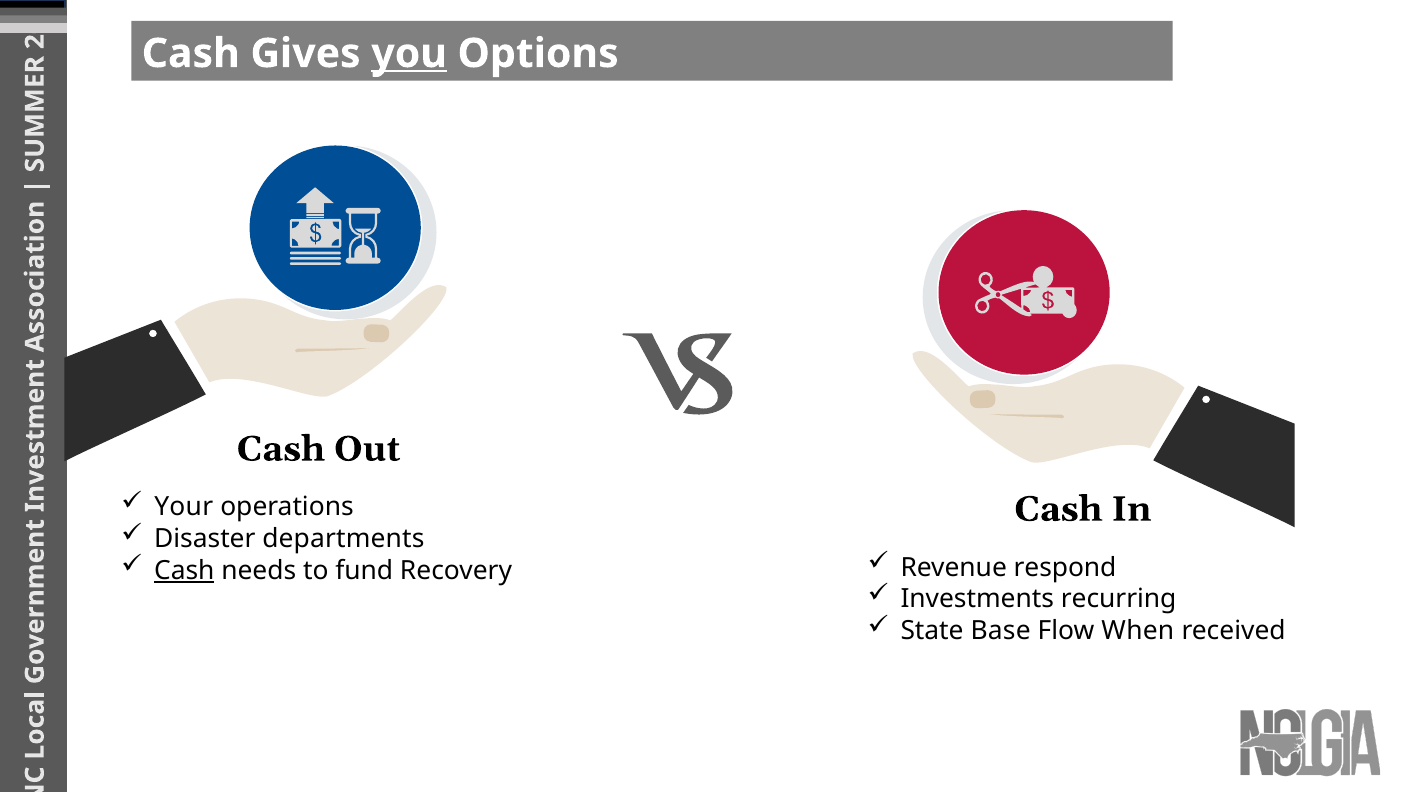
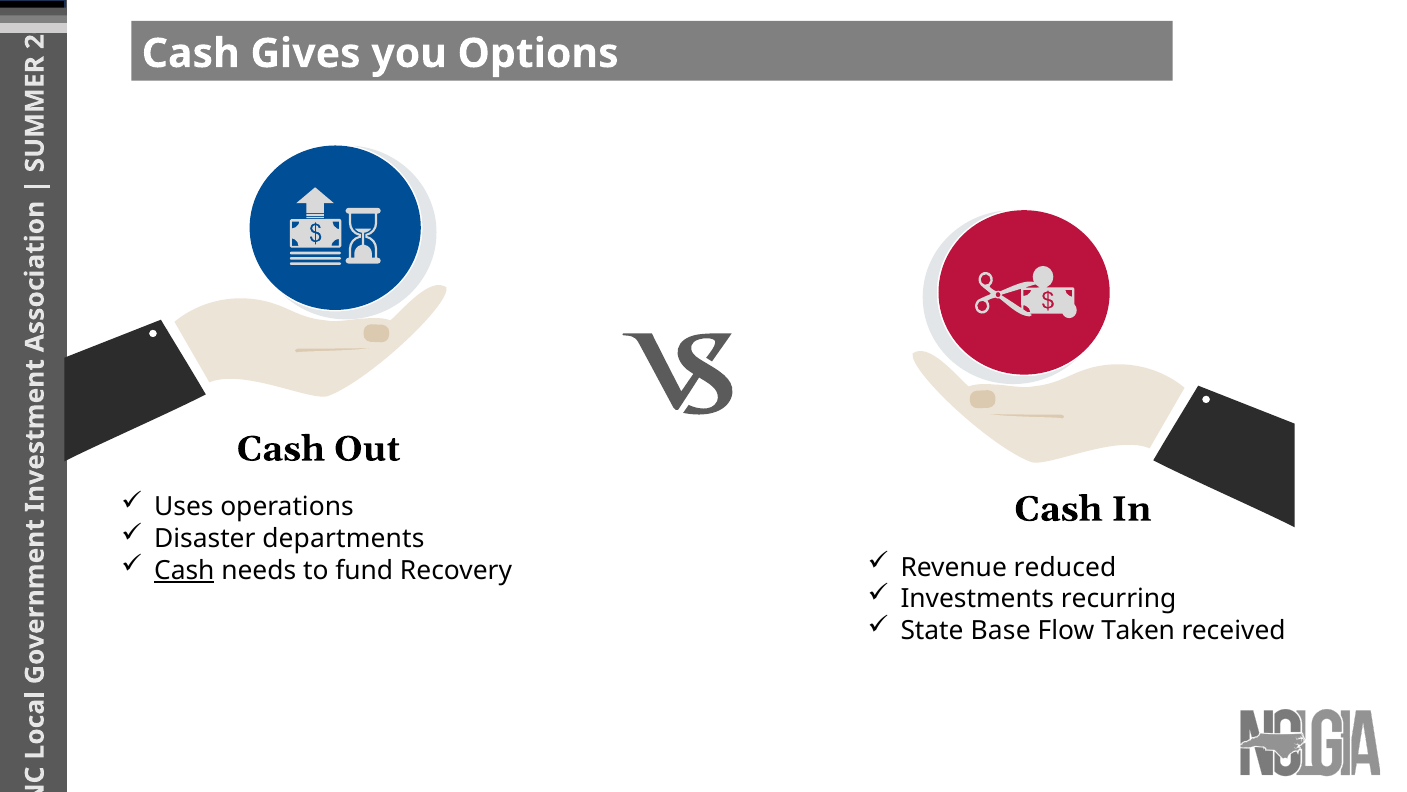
you underline: present -> none (409, 54)
Your: Your -> Uses (184, 507)
respond: respond -> reduced (1065, 567)
When: When -> Taken (1138, 630)
